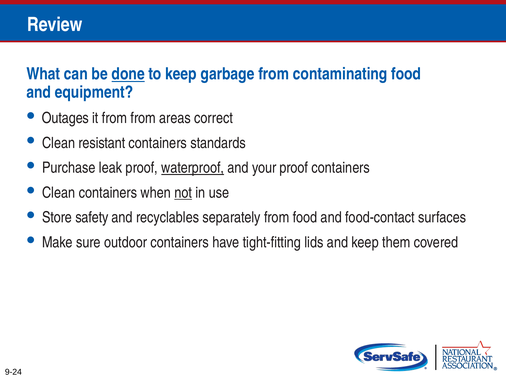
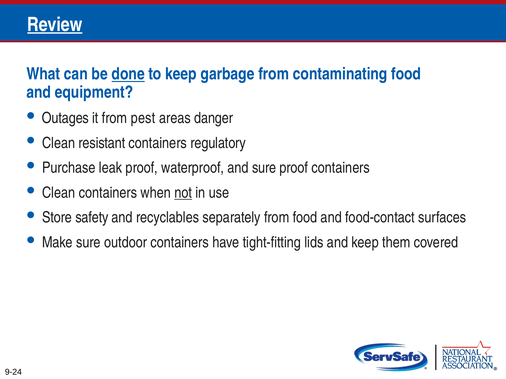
Review underline: none -> present (55, 25)
from from: from -> pest (143, 118)
correct: correct -> danger (214, 118)
standards: standards -> regulatory (218, 143)
waterproof underline: present -> none (193, 168)
and your: your -> sure (264, 168)
